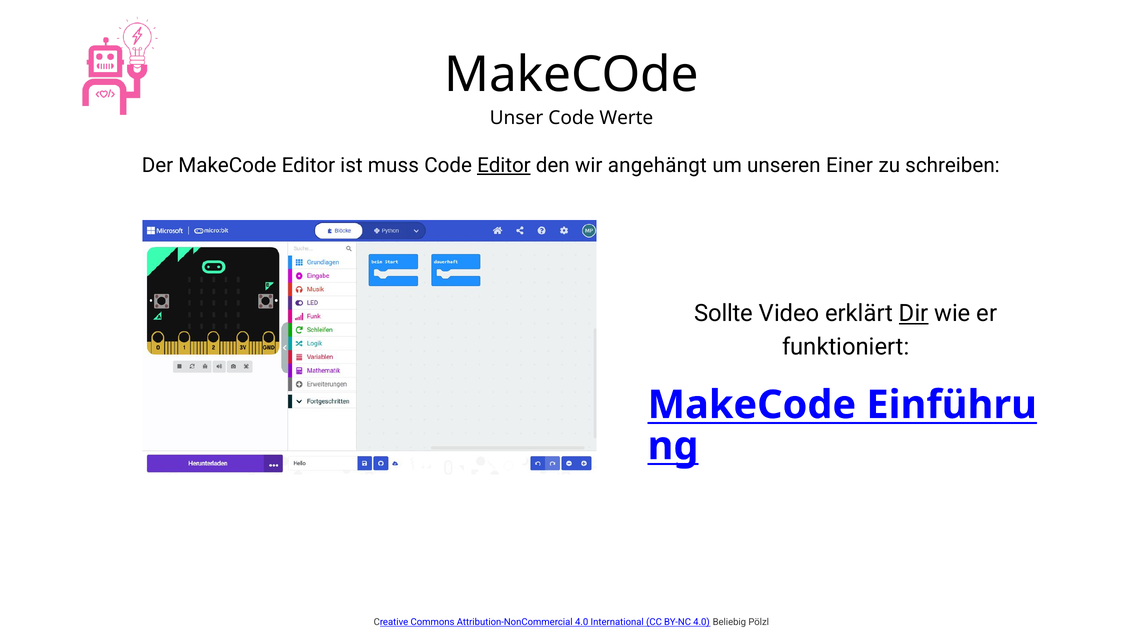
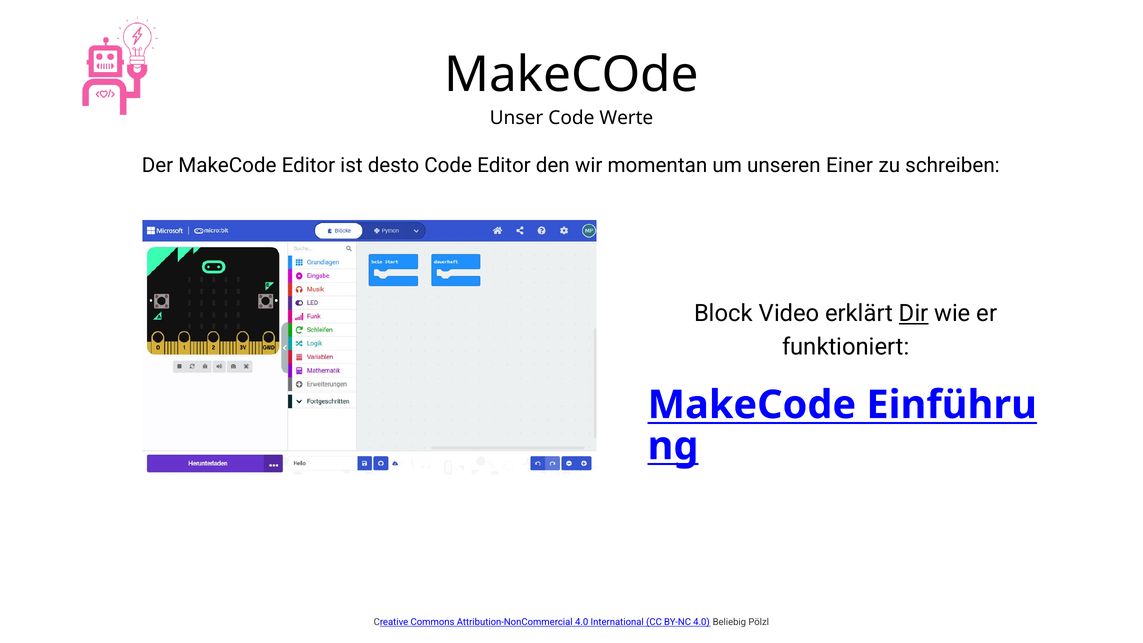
muss: muss -> desto (394, 165)
Editor underline: present -> none (504, 165)
angehängt: angehängt -> momentan (657, 165)
Sollte: Sollte -> Block (723, 314)
